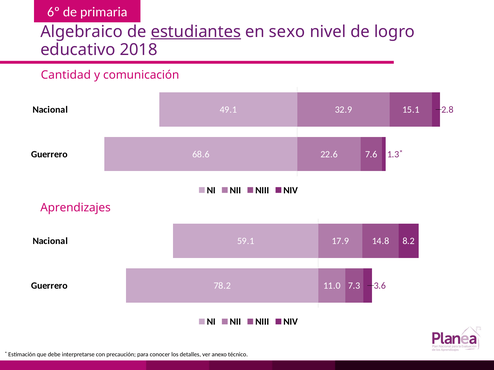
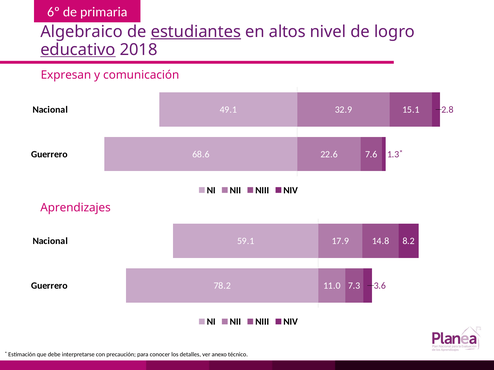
sexo: sexo -> altos (287, 32)
educativo underline: none -> present (78, 50)
Cantidad: Cantidad -> Expresan (66, 75)
